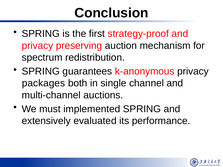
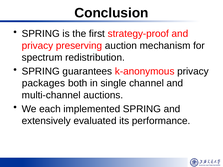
must: must -> each (50, 109)
